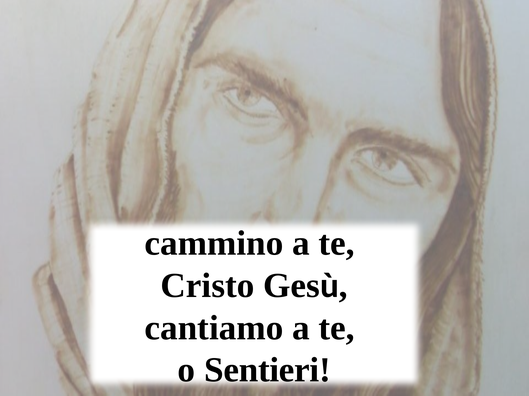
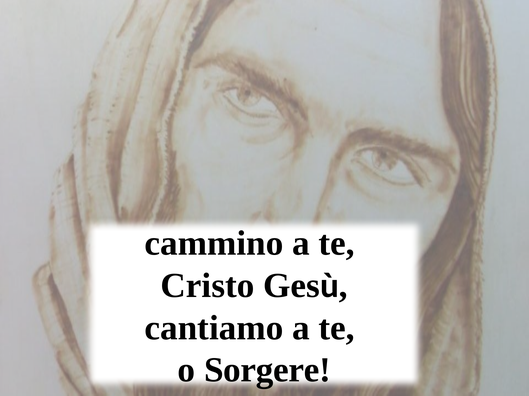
Sentieri: Sentieri -> Sorgere (267, 371)
